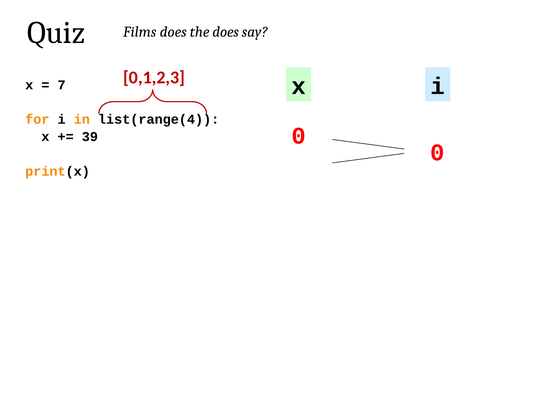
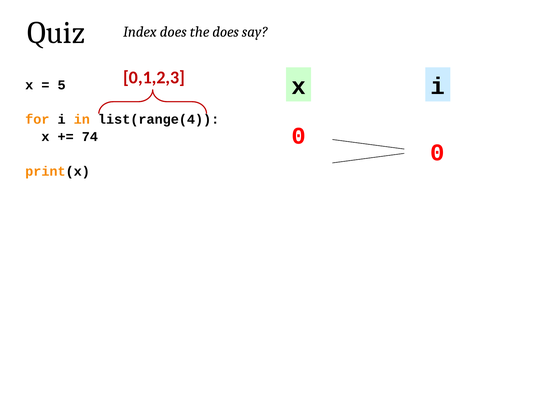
Films: Films -> Index (140, 32)
7: 7 -> 5 (62, 85)
39: 39 -> 74 (90, 136)
